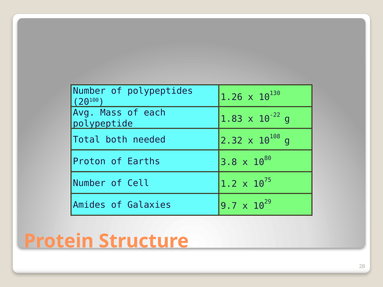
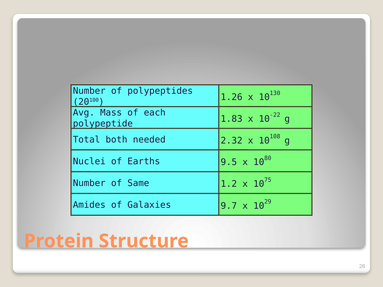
Proton: Proton -> Nuclei (89, 162)
3.8: 3.8 -> 9.5 (229, 162)
Cell: Cell -> Same (138, 183)
